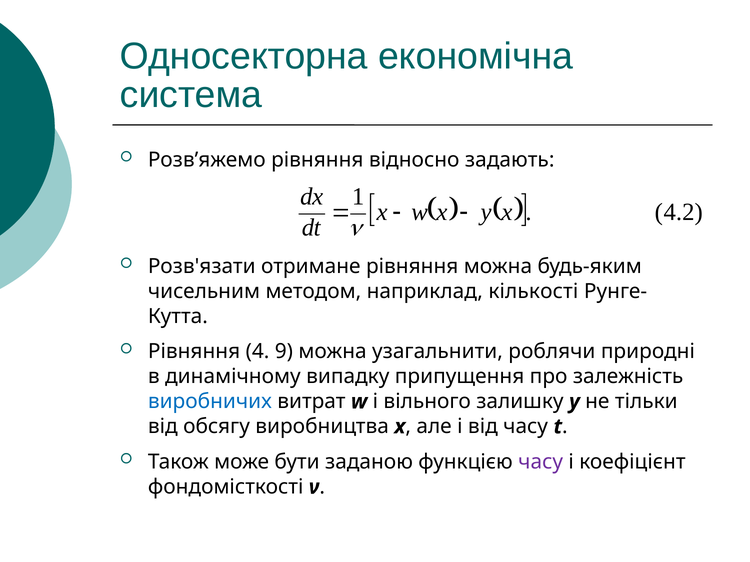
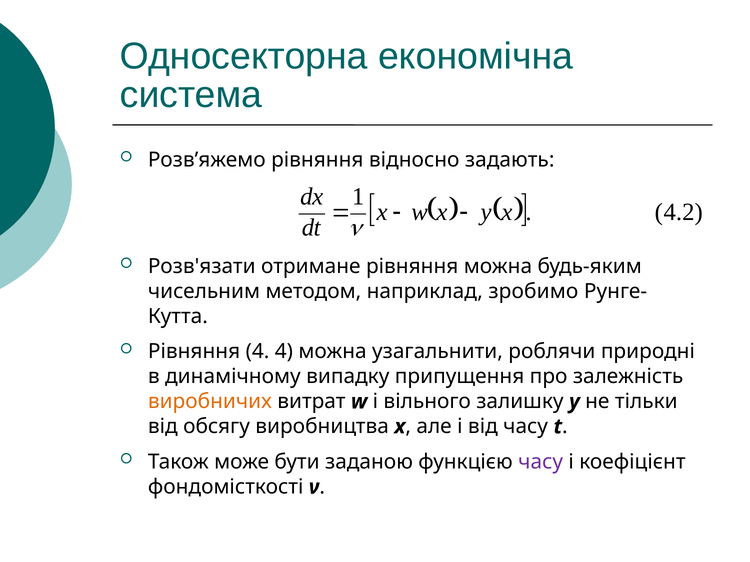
кількості: кількості -> зробимо (533, 291)
4 9: 9 -> 4 (284, 352)
виробничих colour: blue -> orange (210, 402)
